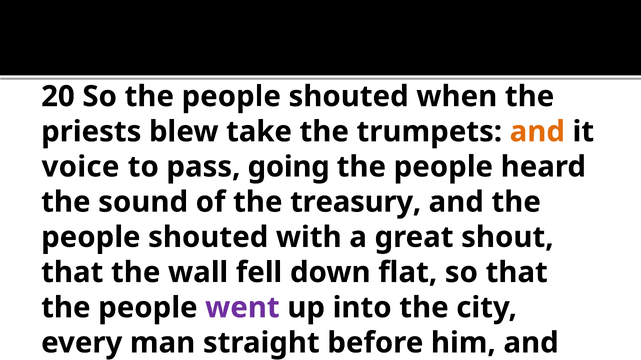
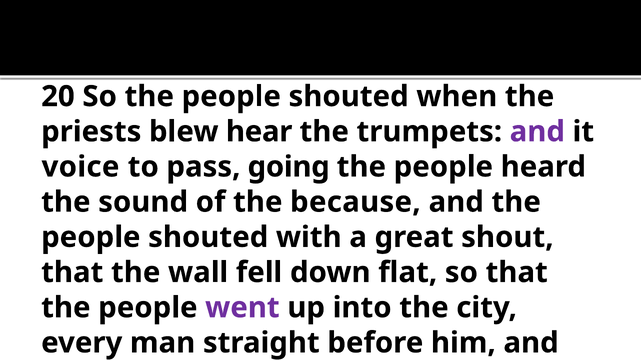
take: take -> hear (259, 132)
and colour: orange -> purple (537, 132)
treasury: treasury -> because (355, 202)
